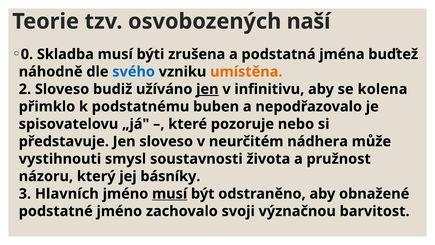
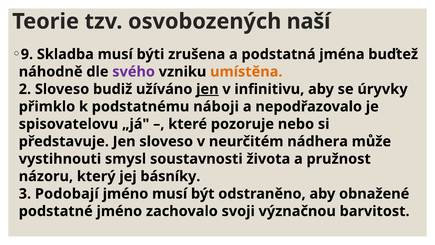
0: 0 -> 9 (27, 54)
svého colour: blue -> purple (134, 72)
kolena: kolena -> úryvky (383, 89)
buben: buben -> náboji (216, 106)
Hlavních: Hlavních -> Podobají (67, 194)
musí underline: present -> none (170, 194)
